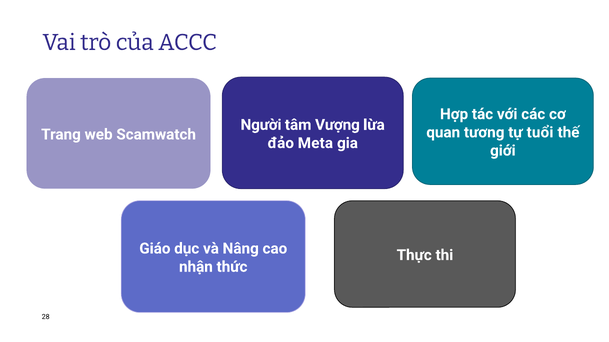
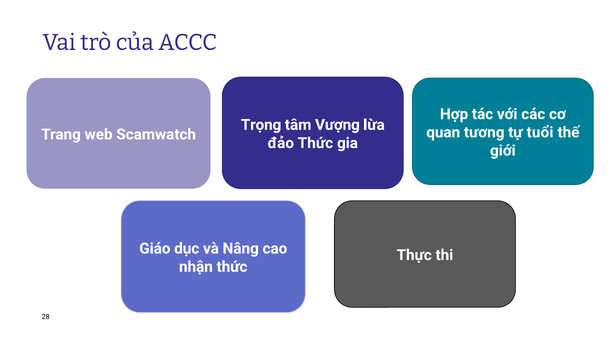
Người: Người -> Trọng (261, 125)
đảo Meta: Meta -> Thức (315, 143)
